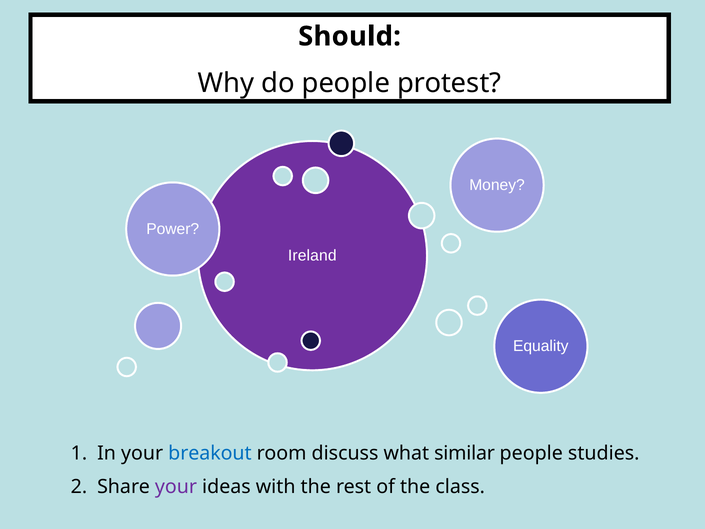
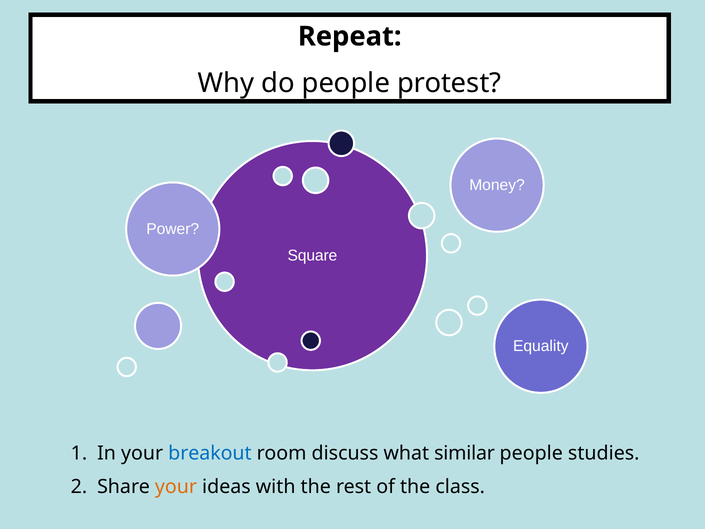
Should: Should -> Repeat (350, 36)
Ireland: Ireland -> Square (312, 255)
your colour: purple -> orange (176, 486)
